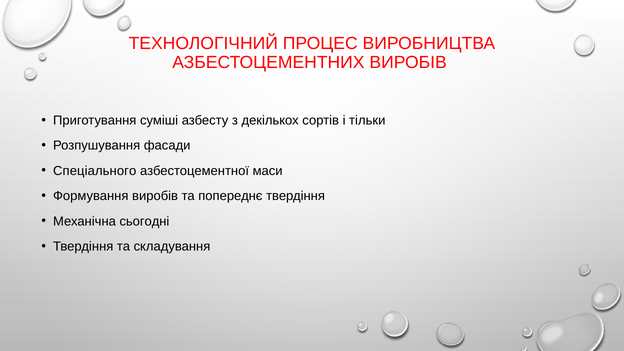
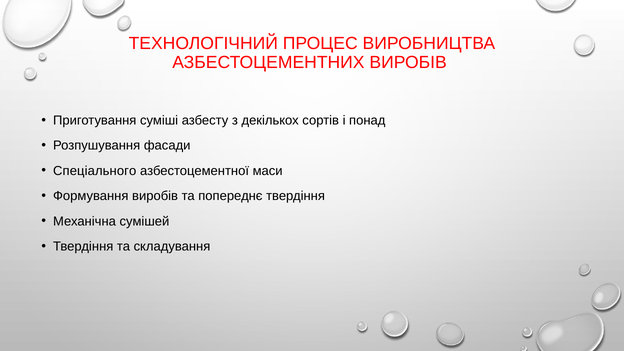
тільки: тільки -> понад (367, 120)
сьогодні: сьогодні -> сумішей (144, 221)
